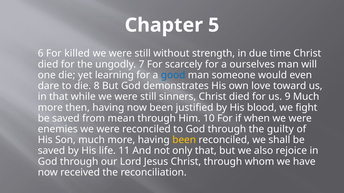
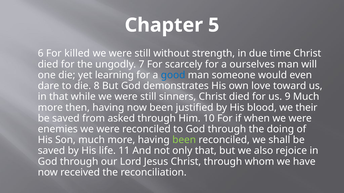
fight: fight -> their (306, 108)
mean: mean -> asked (121, 119)
guilty: guilty -> doing (280, 129)
been colour: yellow -> light green (184, 140)
